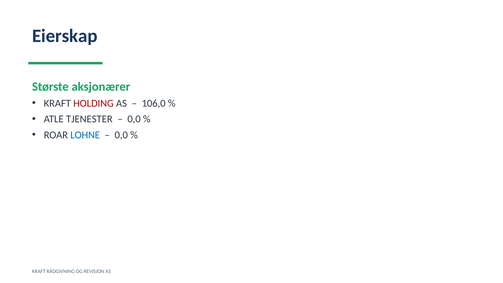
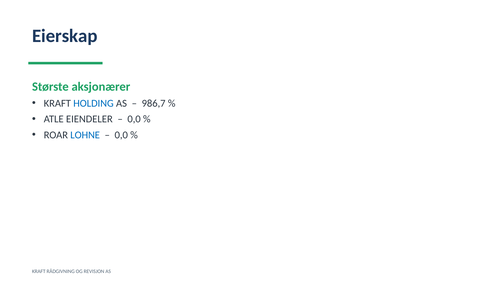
HOLDING colour: red -> blue (93, 103)
106,0: 106,0 -> 986,7 (154, 103)
TJENESTER: TJENESTER -> EIENDELER (89, 119)
